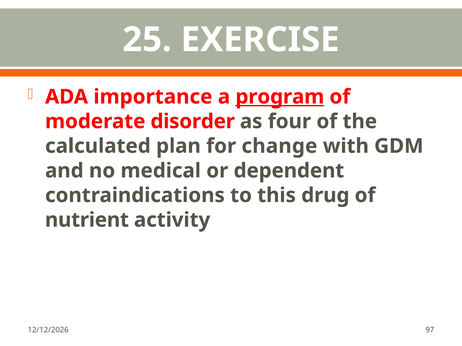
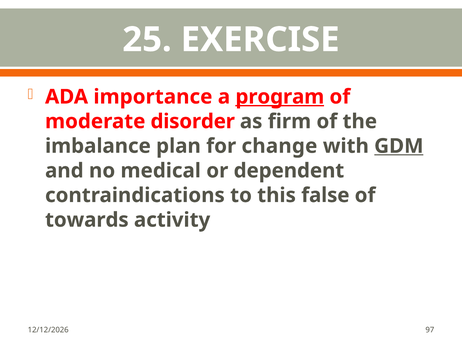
four: four -> firm (289, 122)
calculated: calculated -> imbalance (98, 146)
GDM underline: none -> present (399, 146)
drug: drug -> false (325, 196)
nutrient: nutrient -> towards (87, 220)
